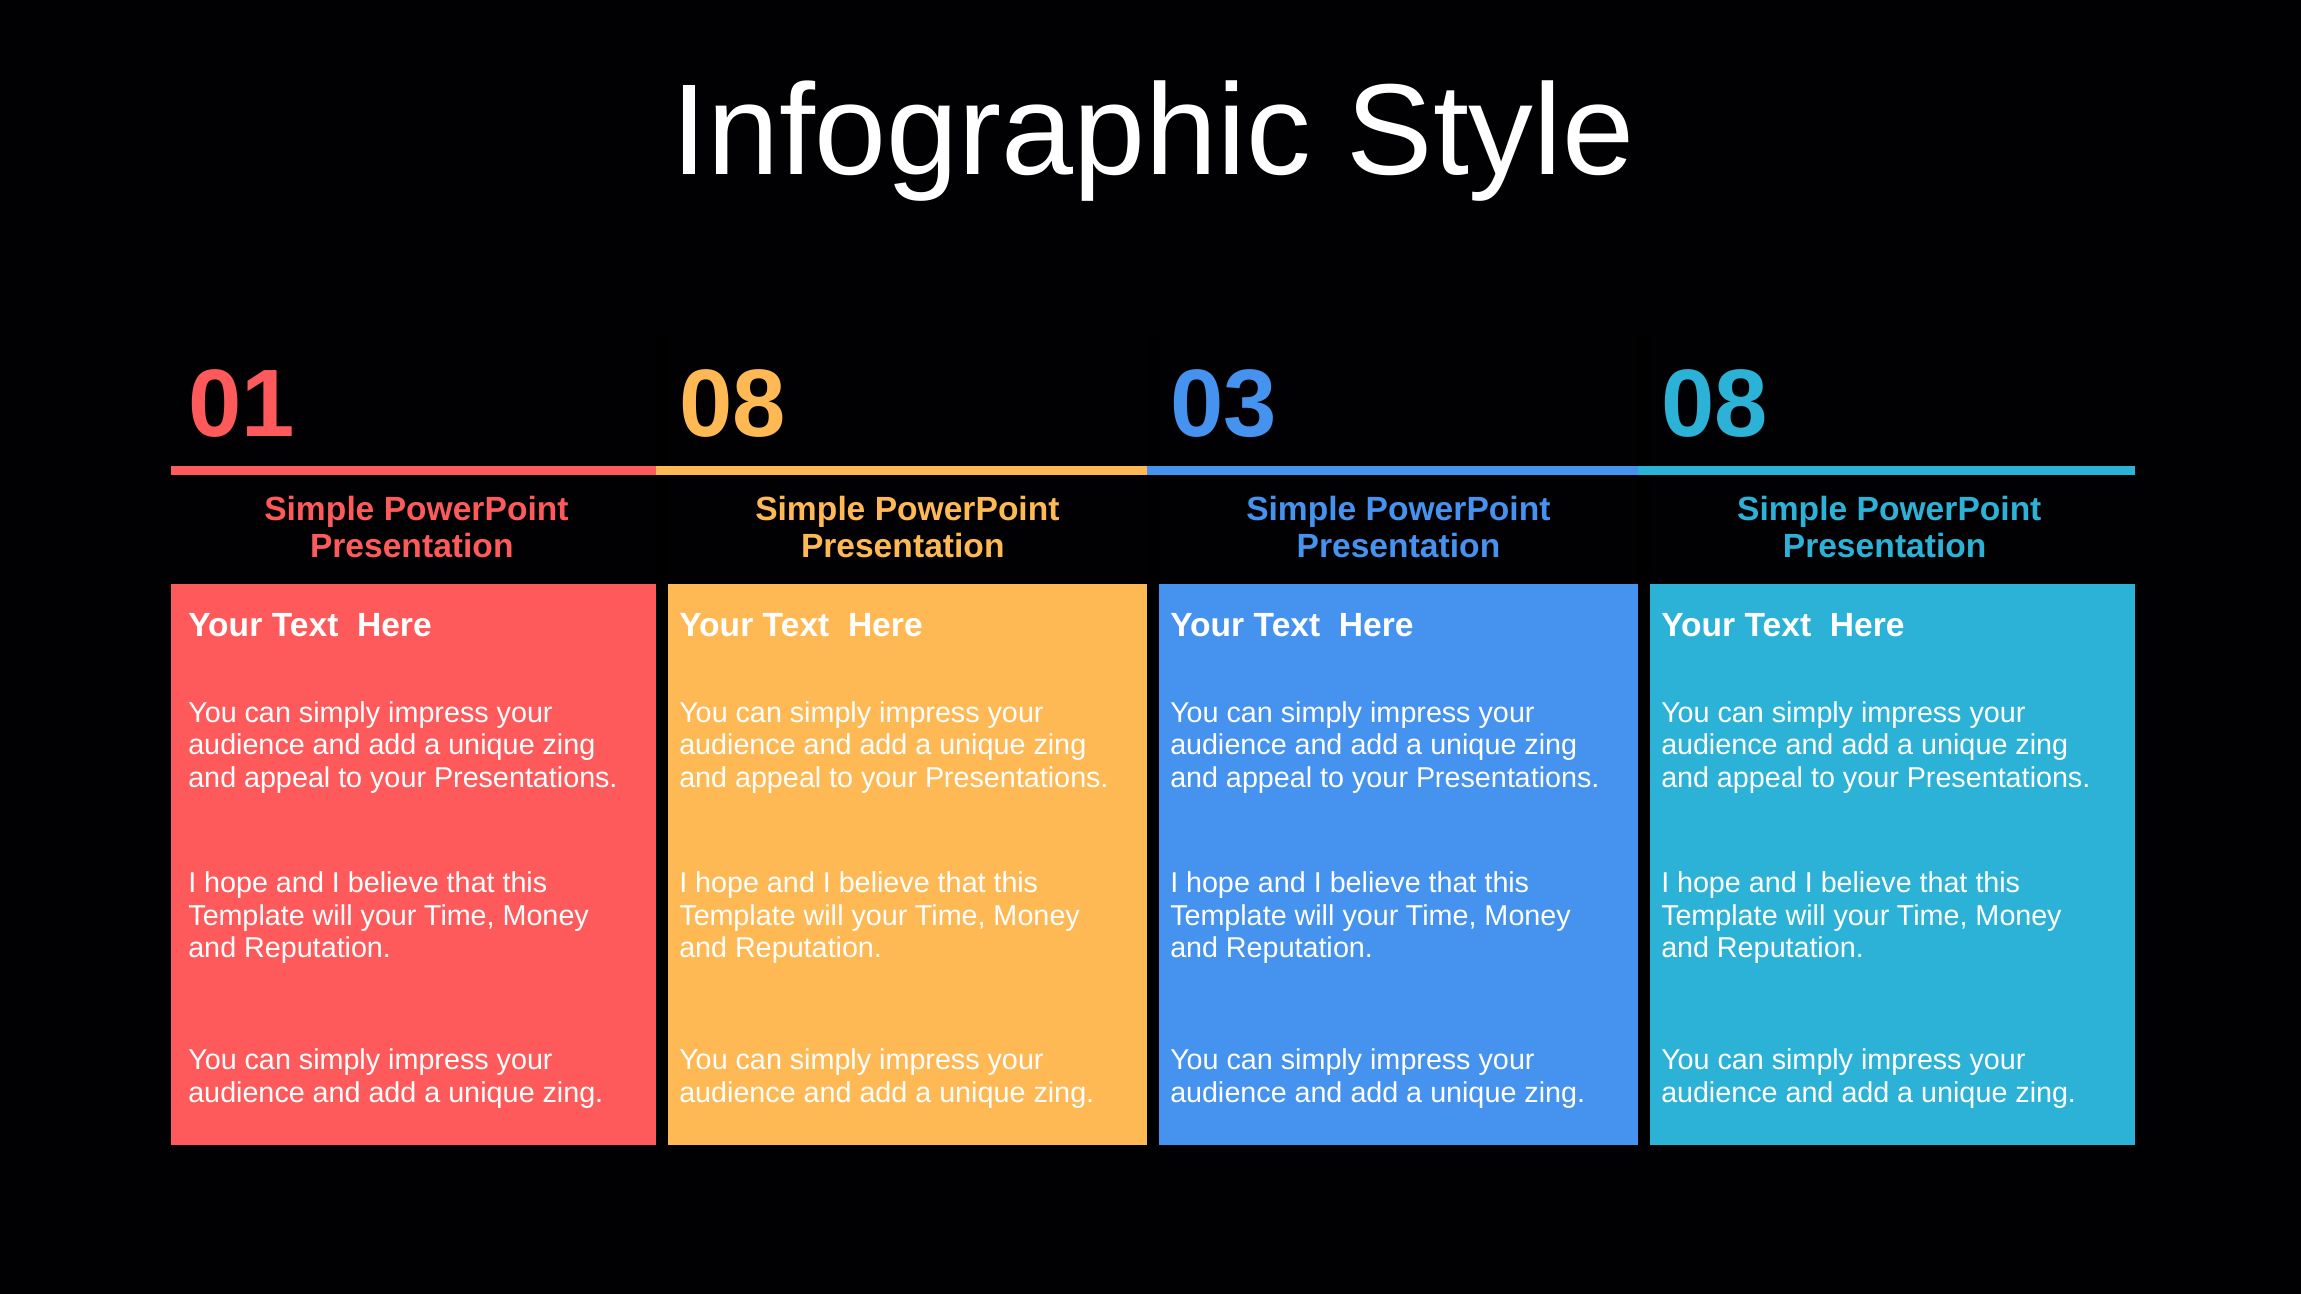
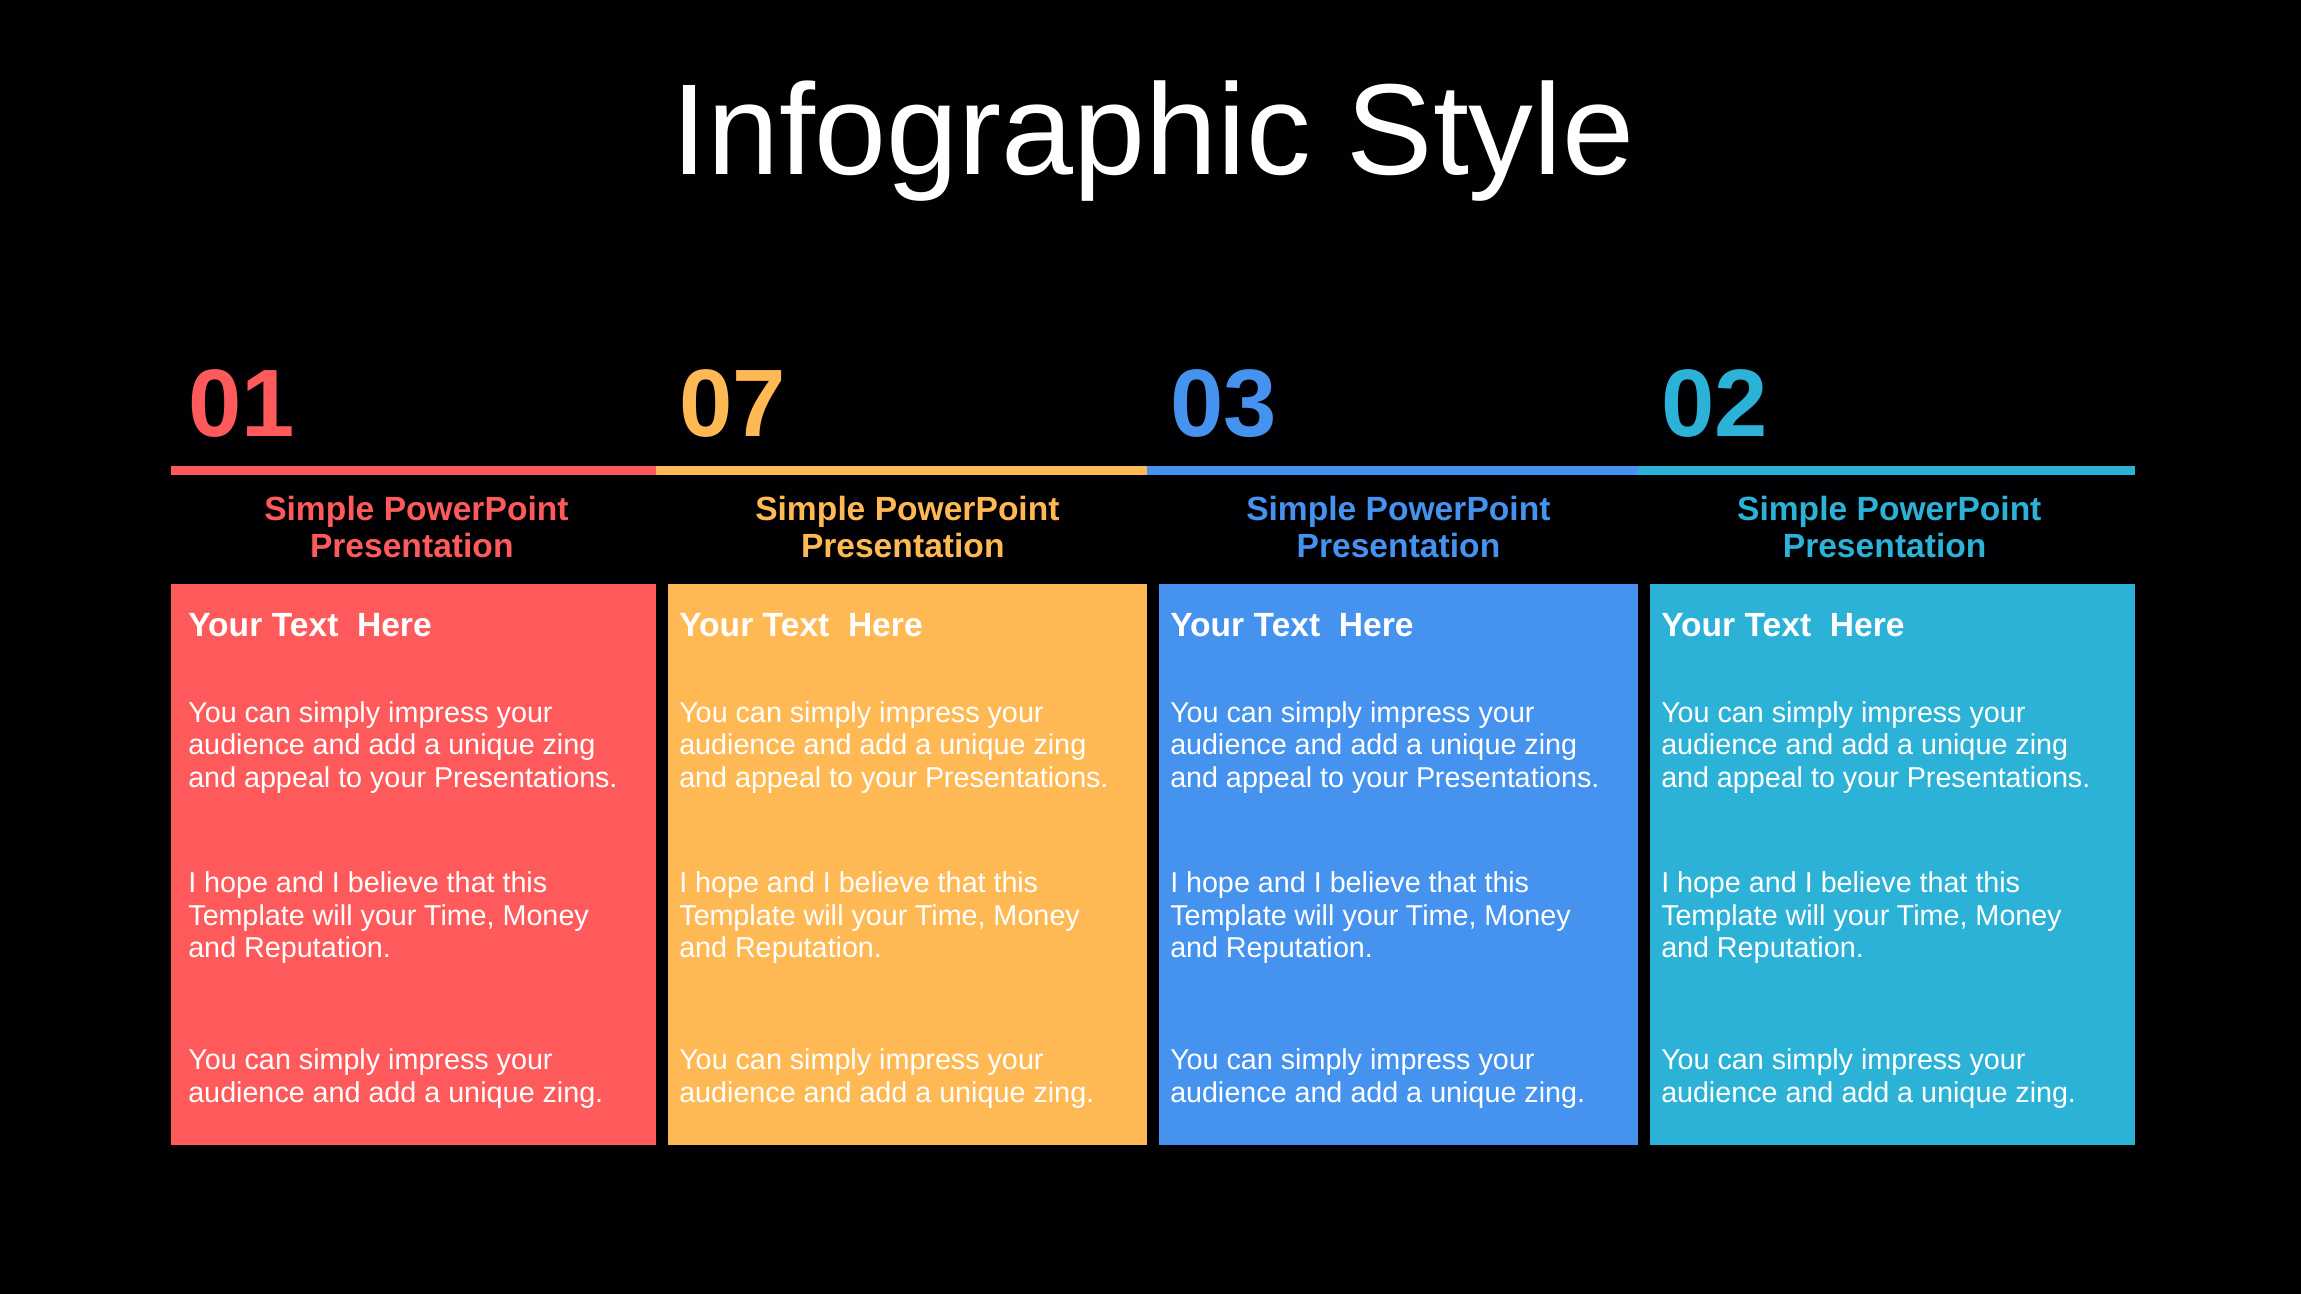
01 08: 08 -> 07 (733, 405)
03 08: 08 -> 02 (1715, 405)
